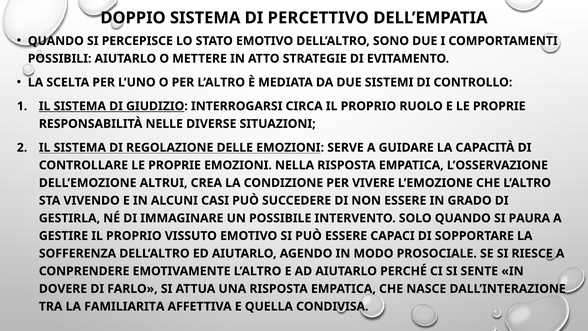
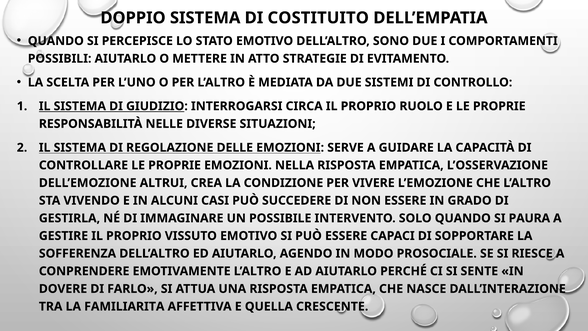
PERCETTIVO: PERCETTIVO -> COSTITUITO (318, 18)
CONDIVISA: CONDIVISA -> CRESCENTE (332, 306)
